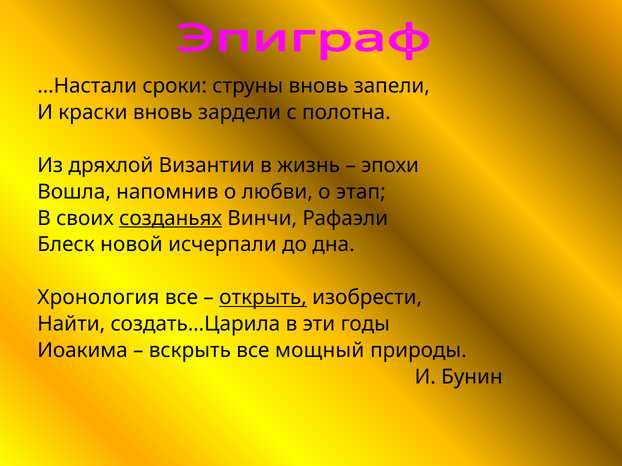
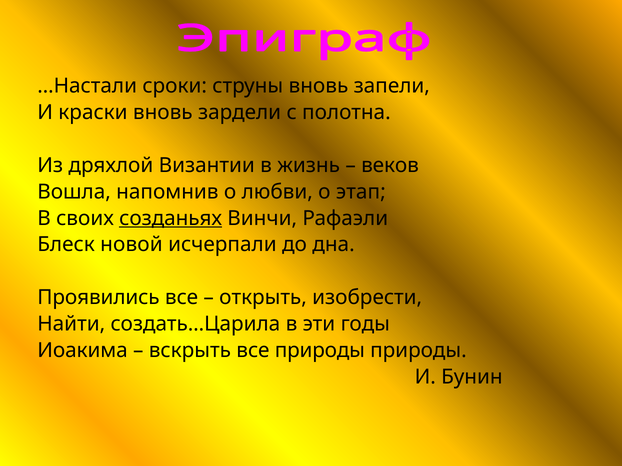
эпохи: эпохи -> веков (390, 165)
Хронология: Хронология -> Проявились (98, 298)
открыть underline: present -> none (263, 298)
все мощный: мощный -> природы (320, 351)
